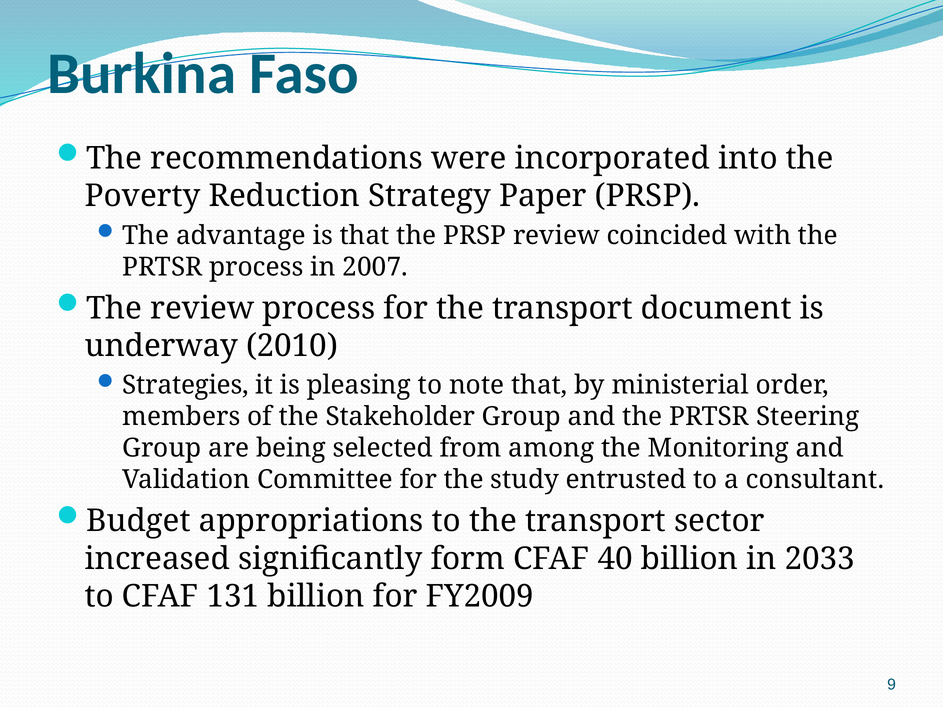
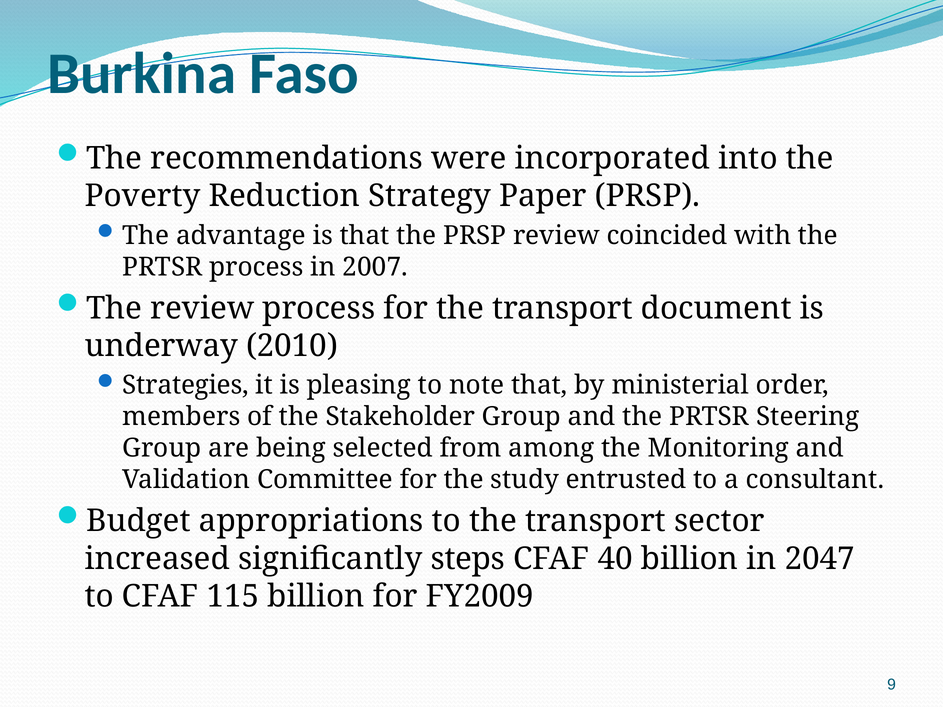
form: form -> steps (468, 559)
2033: 2033 -> 2047 (820, 559)
131: 131 -> 115 (233, 597)
